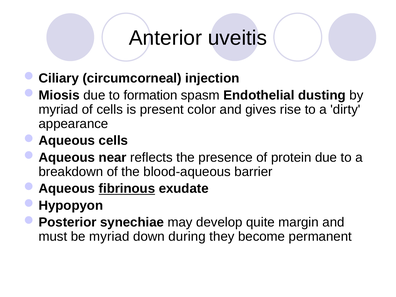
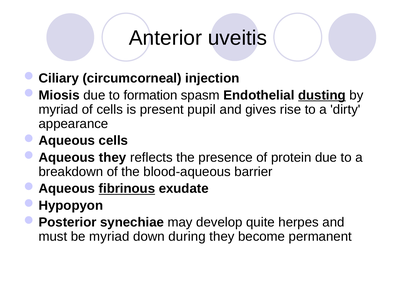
dusting underline: none -> present (322, 95)
color: color -> pupil (202, 109)
near: near -> they (113, 157)
margin: margin -> herpes (299, 222)
